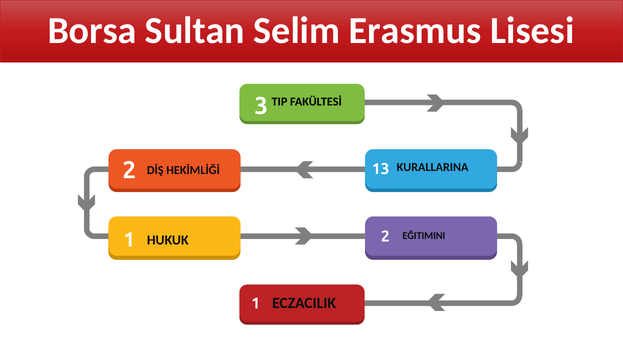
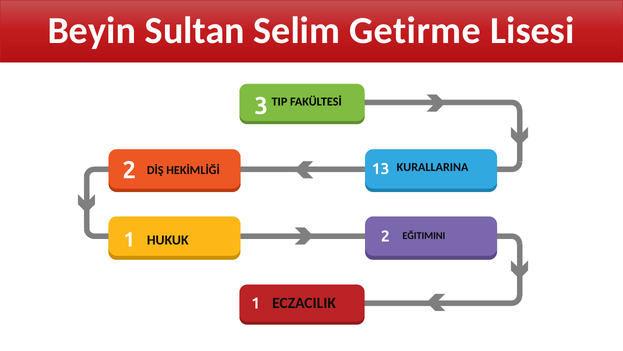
Borsa: Borsa -> Beyin (92, 31)
Erasmus: Erasmus -> Getirme (415, 31)
